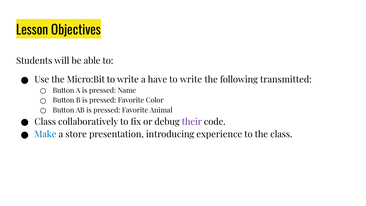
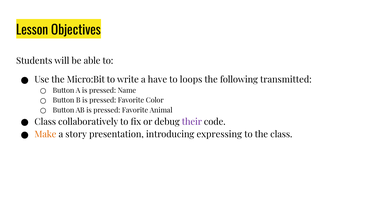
write: write -> loops (191, 80)
Make colour: blue -> orange (45, 134)
store: store -> story (76, 134)
experience: experience -> expressing (219, 134)
